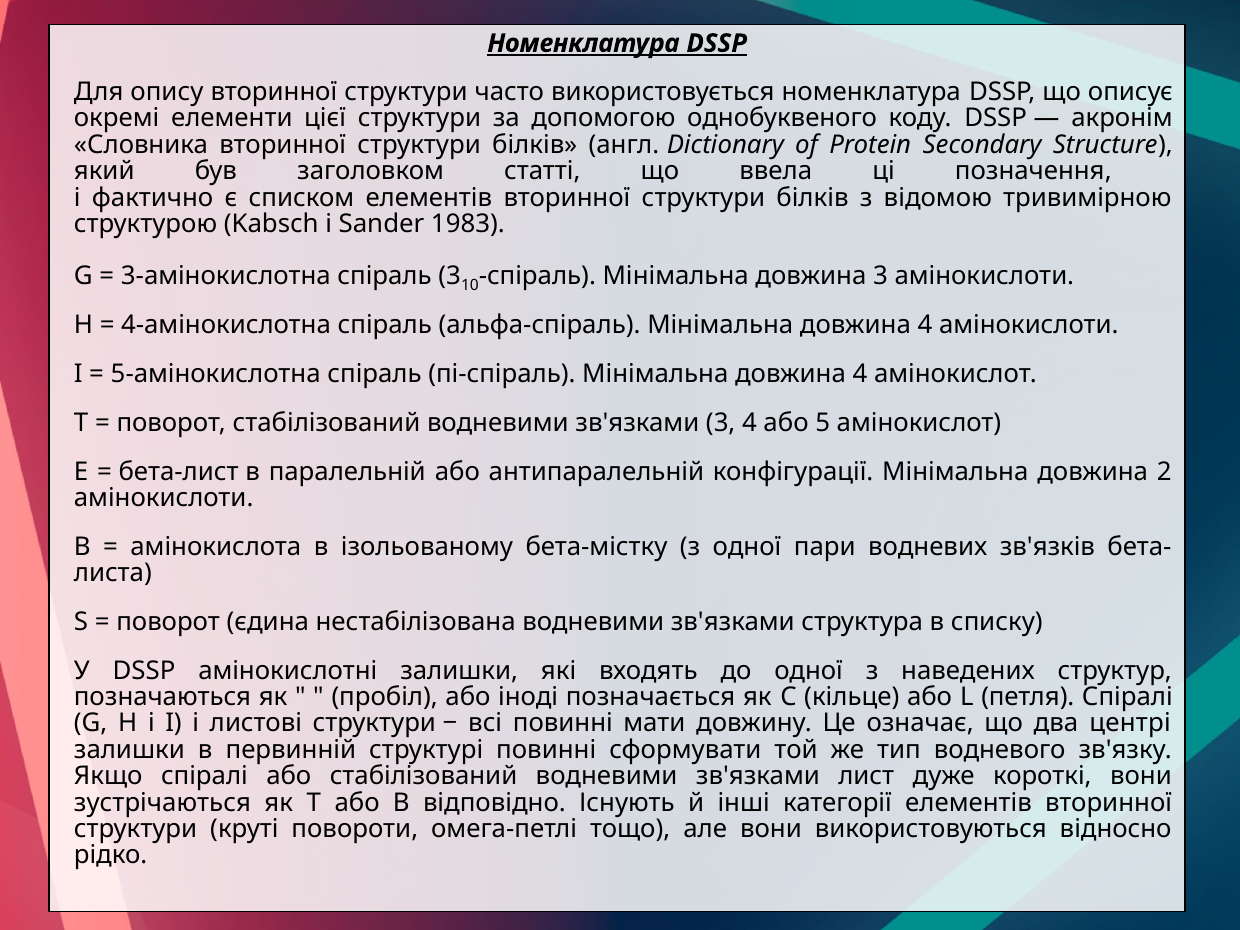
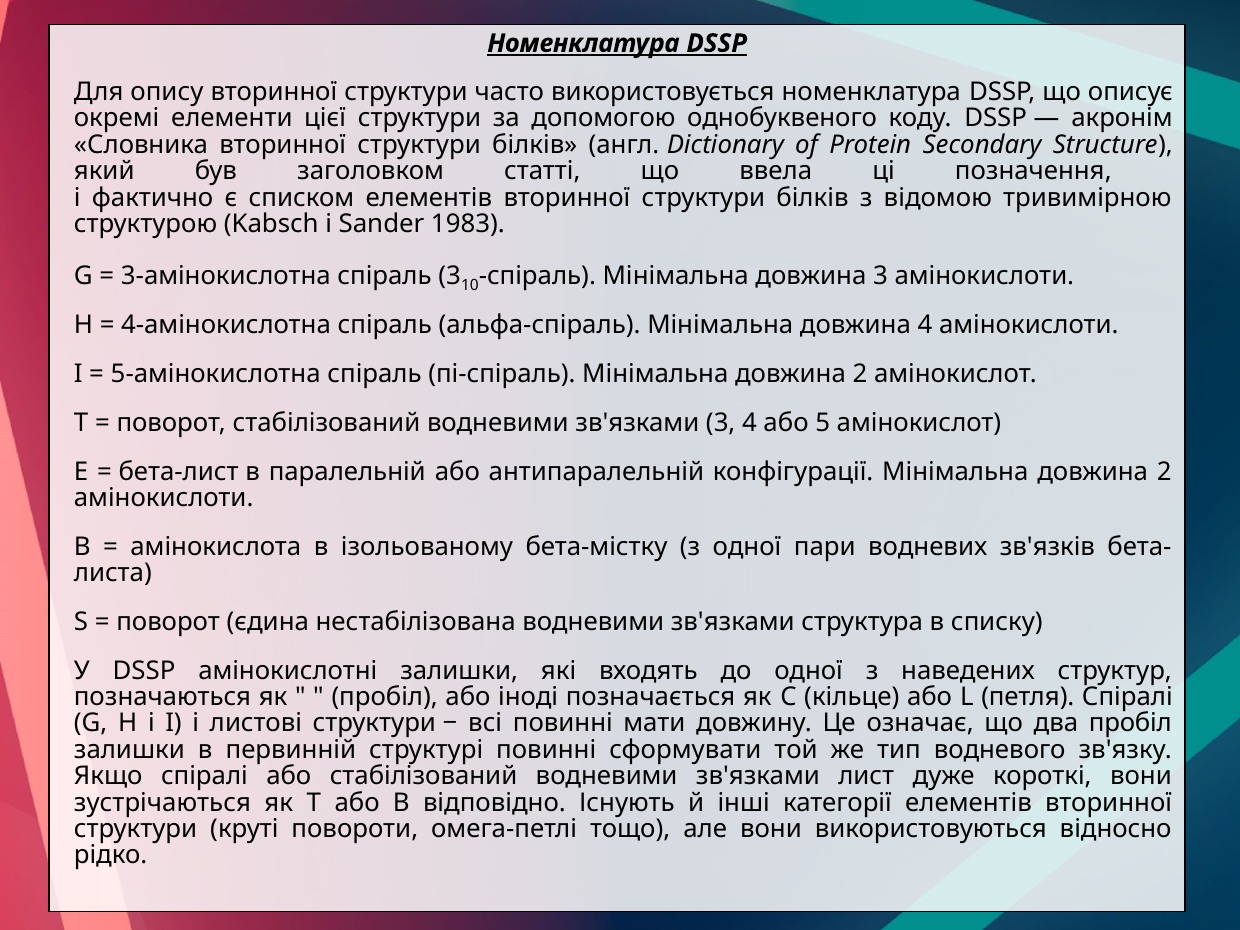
пі-спіраль Мінімальна довжина 4: 4 -> 2 (860, 374)
два центрі: центрі -> пробіл (1130, 723)
